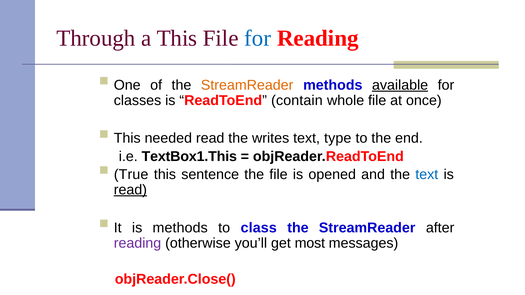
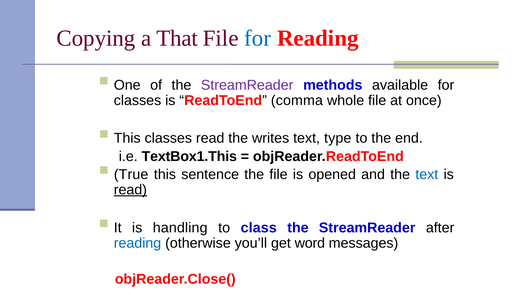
Through: Through -> Copying (96, 38)
a This: This -> That (177, 38)
StreamReader colour: orange -> purple (247, 85)
available underline: present -> none (400, 85)
contain: contain -> comma (297, 101)
This needed: needed -> classes (168, 138)
is methods: methods -> handling (180, 228)
reading colour: purple -> blue (138, 243)
most: most -> word (310, 243)
